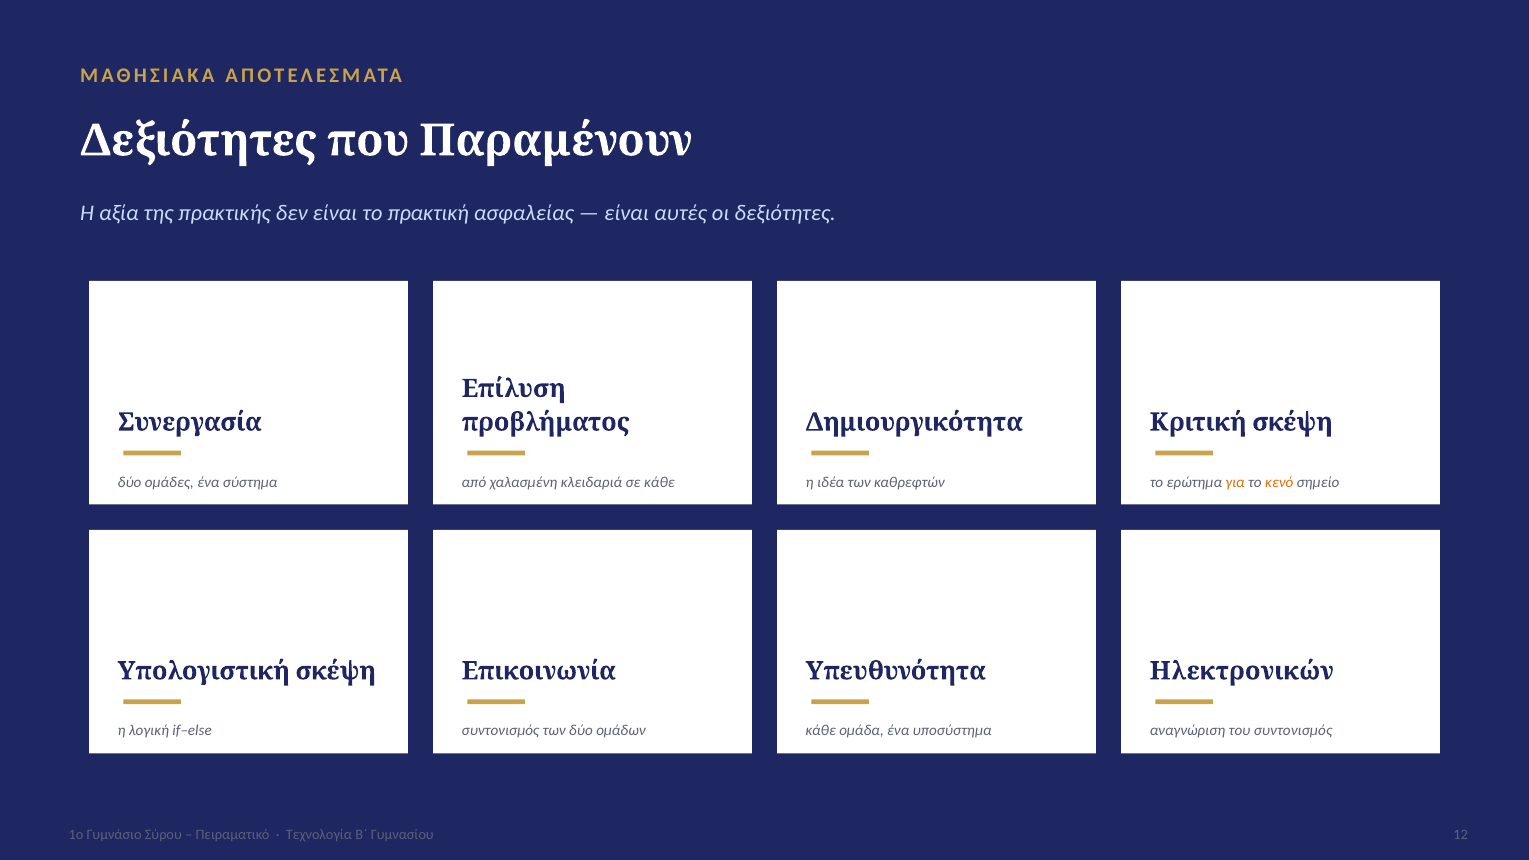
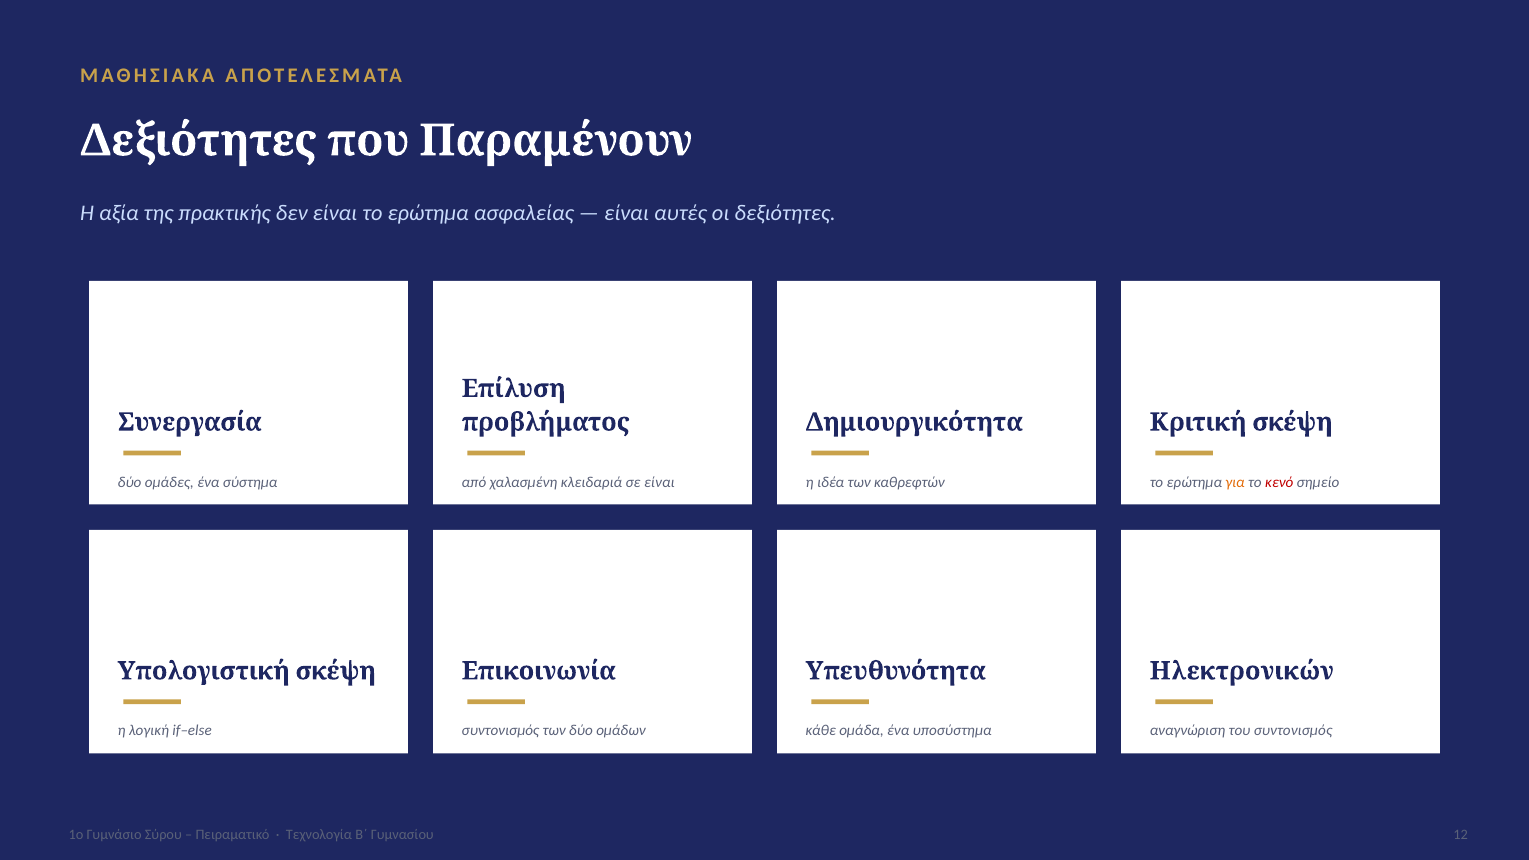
είναι το πρακτική: πρακτική -> ερώτημα (428, 214)
σε κάθε: κάθε -> είναι (659, 482)
κενό colour: orange -> red (1279, 482)
